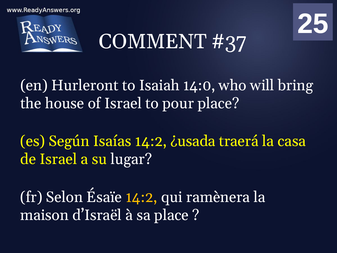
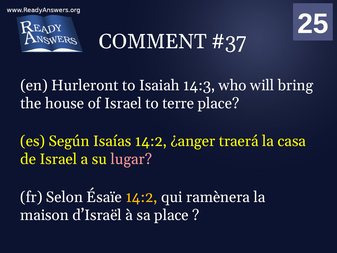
14:0: 14:0 -> 14:3 (199, 85)
pour: pour -> terre (178, 103)
¿usada: ¿usada -> ¿anger (193, 141)
lugar colour: white -> pink (131, 159)
